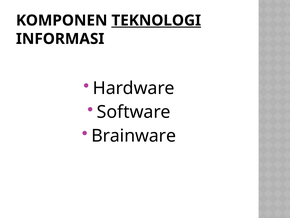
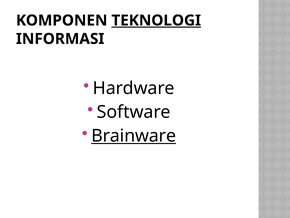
Brainware underline: none -> present (134, 136)
